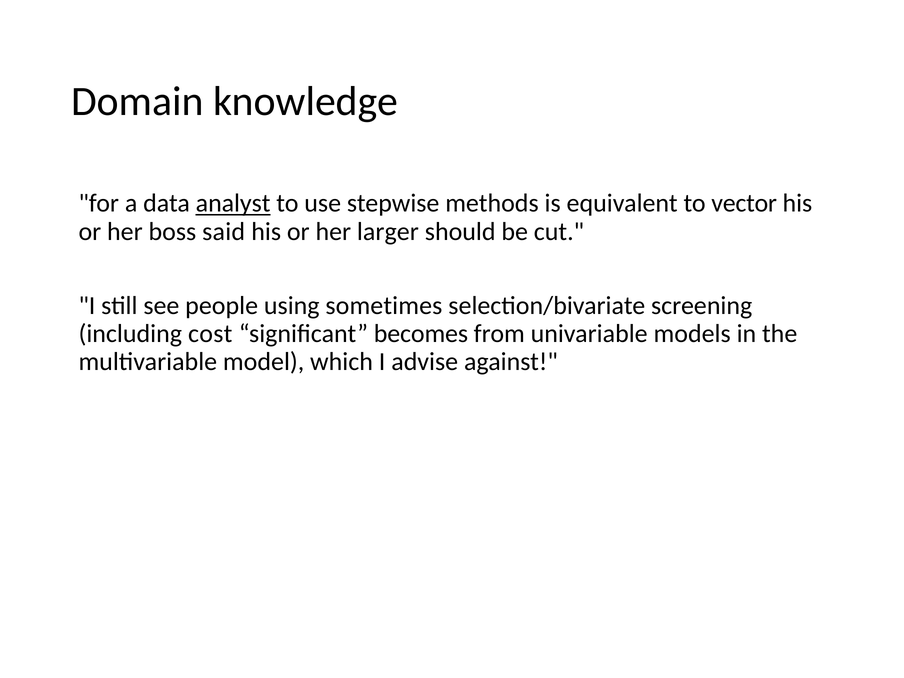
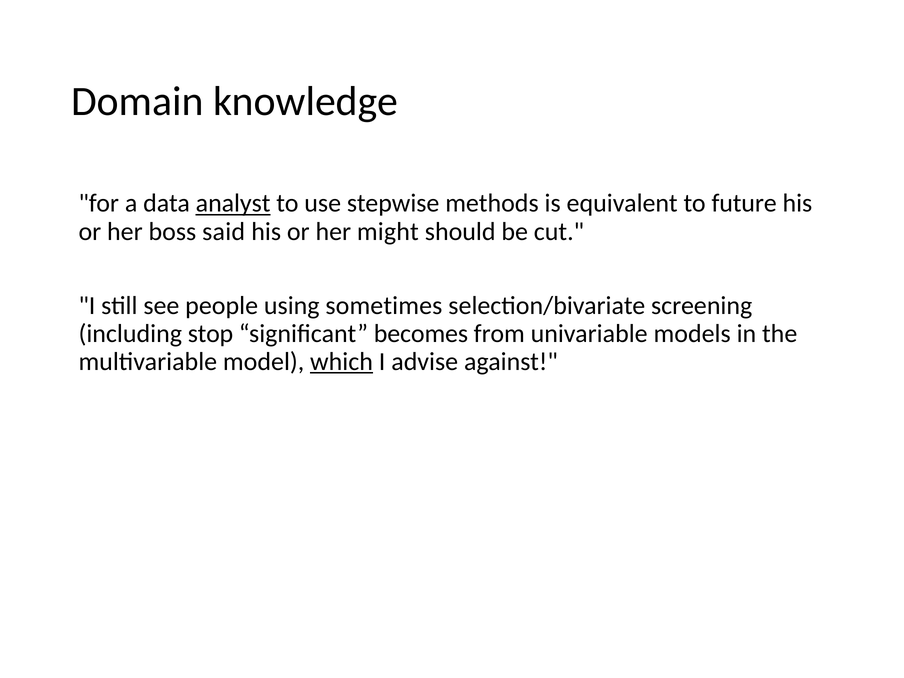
vector: vector -> future (744, 203)
larger: larger -> might (388, 231)
cost: cost -> stop (211, 334)
which underline: none -> present (342, 362)
